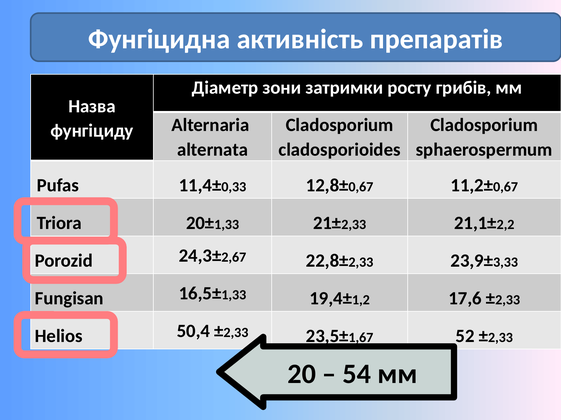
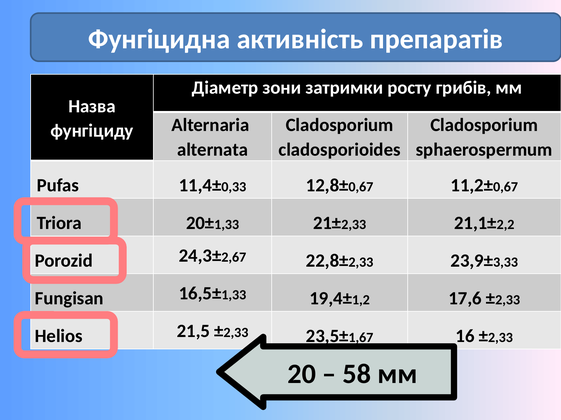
50,4: 50,4 -> 21,5 (193, 332)
52: 52 -> 16 (465, 337)
54: 54 -> 58 (357, 374)
